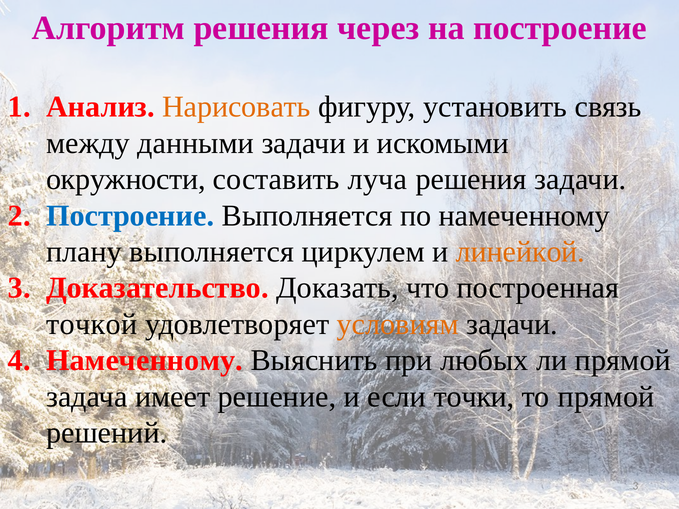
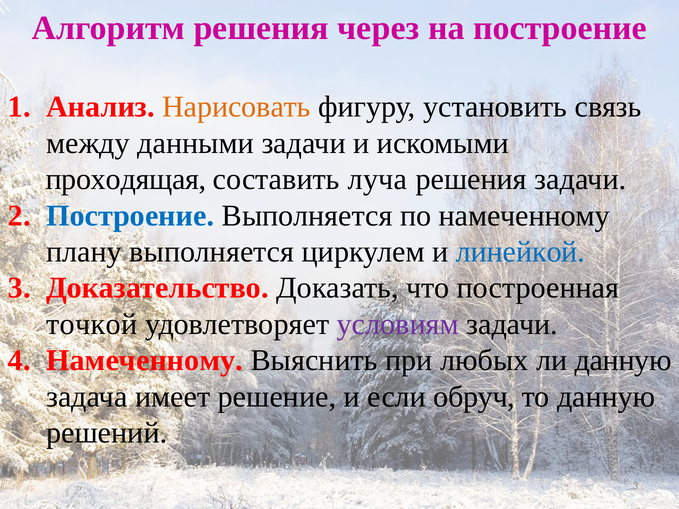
окружности: окружности -> проходящая (126, 179)
линейкой colour: orange -> blue (520, 252)
условиям colour: orange -> purple (398, 324)
ли прямой: прямой -> данную (623, 361)
точки: точки -> обруч (474, 397)
то прямой: прямой -> данную (606, 397)
